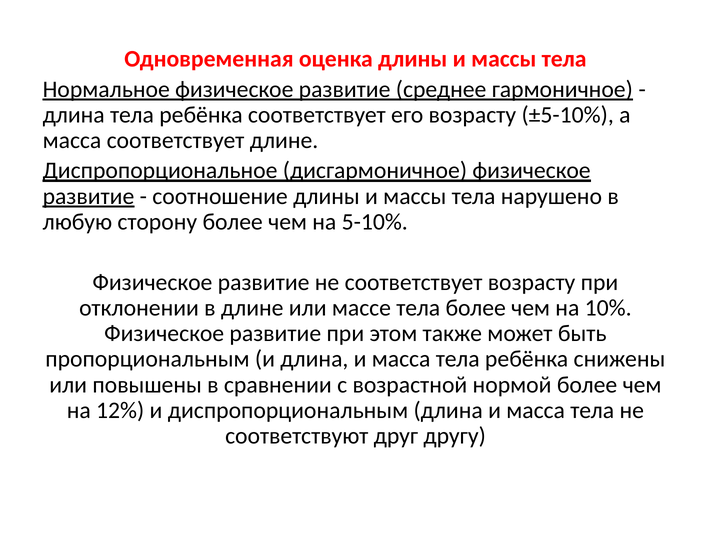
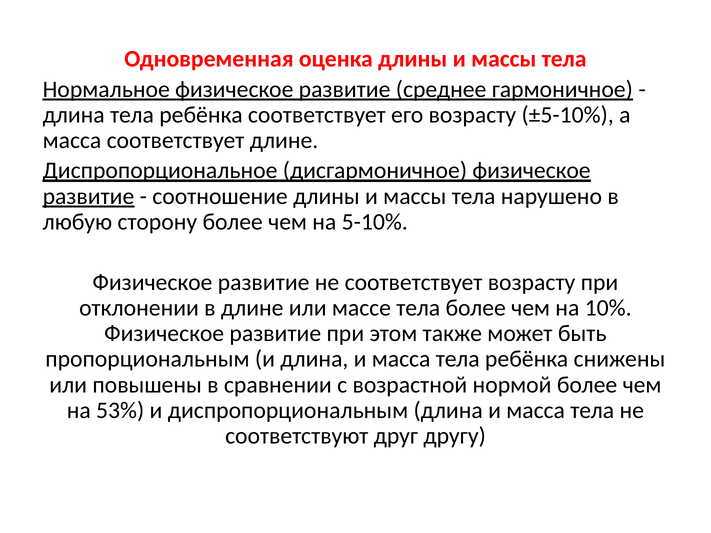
12%: 12% -> 53% (120, 410)
